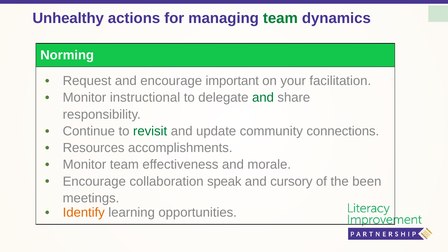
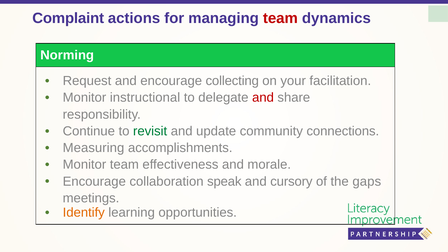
Unhealthy: Unhealthy -> Complaint (68, 18)
team colour: green -> red (280, 18)
important: important -> collecting (232, 81)
and colour: green -> red (263, 98)
Resources: Resources -> Measuring (94, 148)
been: been -> gaps (367, 181)
